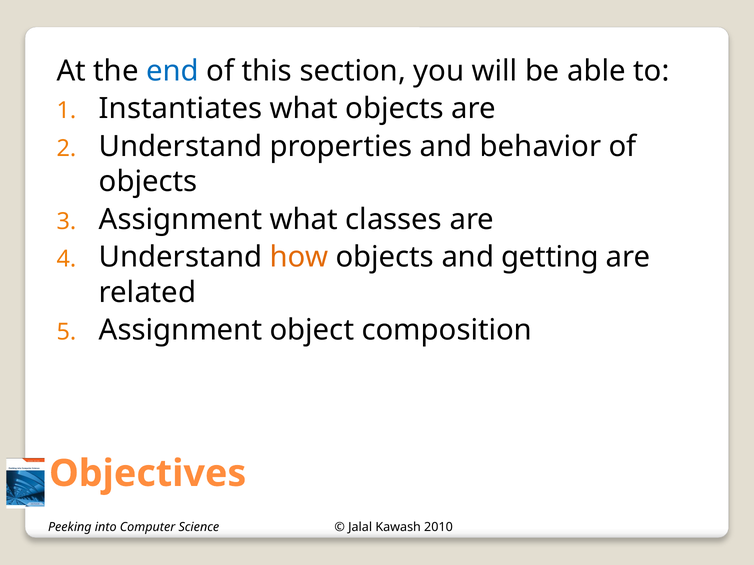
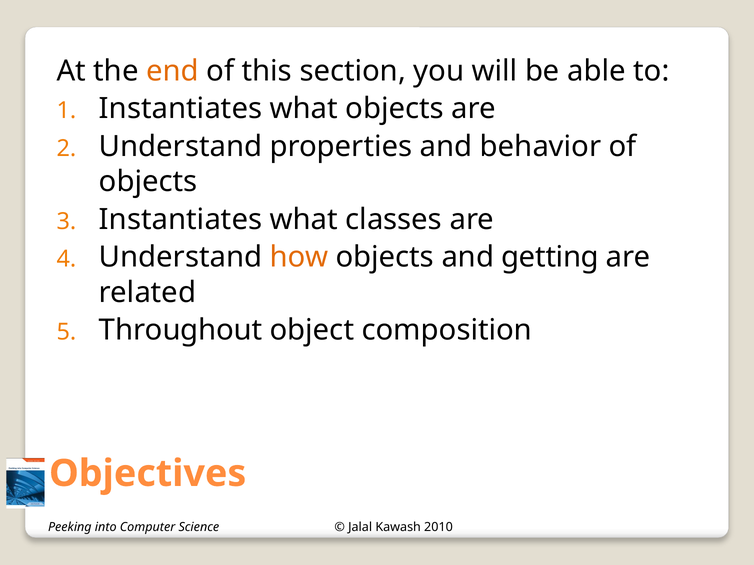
end colour: blue -> orange (172, 71)
Assignment: Assignment -> Instantiates (181, 220)
Assignment: Assignment -> Throughout (181, 330)
